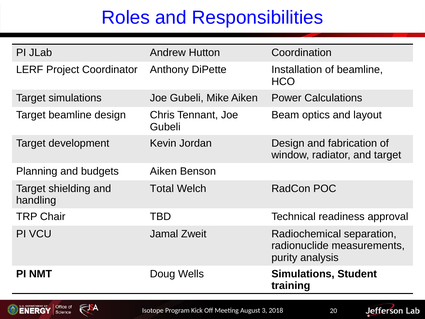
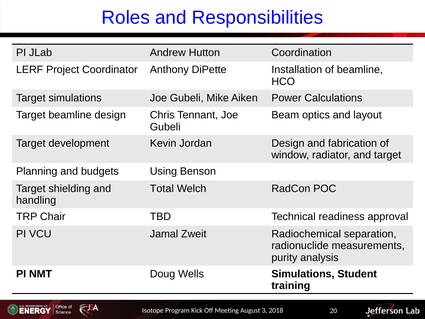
budgets Aiken: Aiken -> Using (163, 171)
